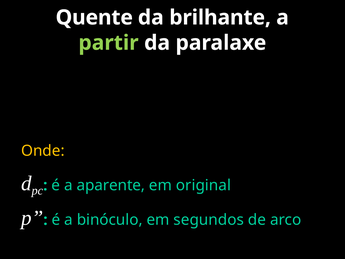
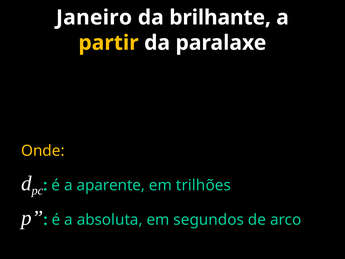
Quente: Quente -> Janeiro (94, 18)
partir colour: light green -> yellow (109, 43)
original: original -> trilhões (203, 185)
binóculo: binóculo -> absoluta (110, 220)
